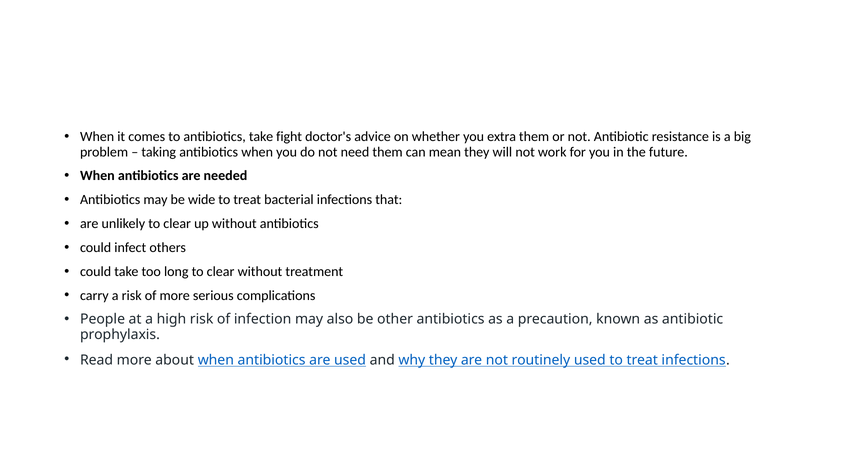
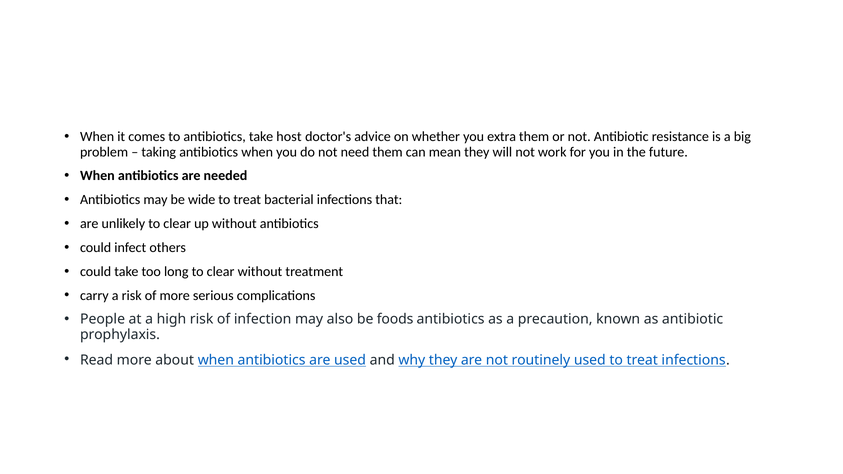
fight: fight -> host (289, 137)
other: other -> foods (395, 319)
